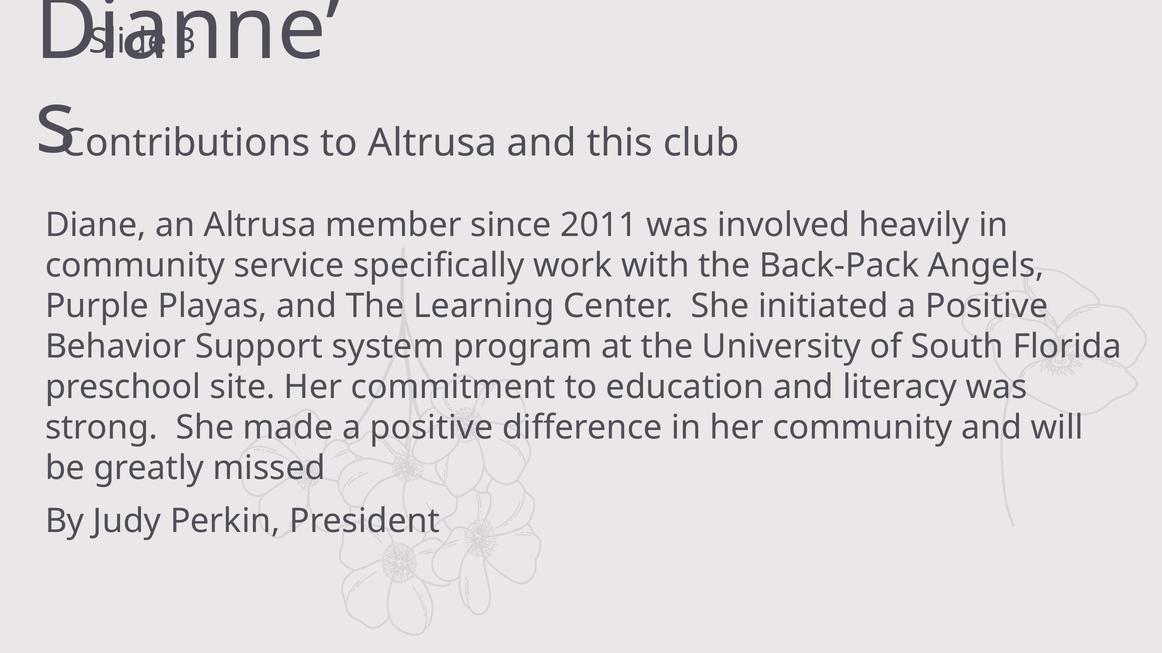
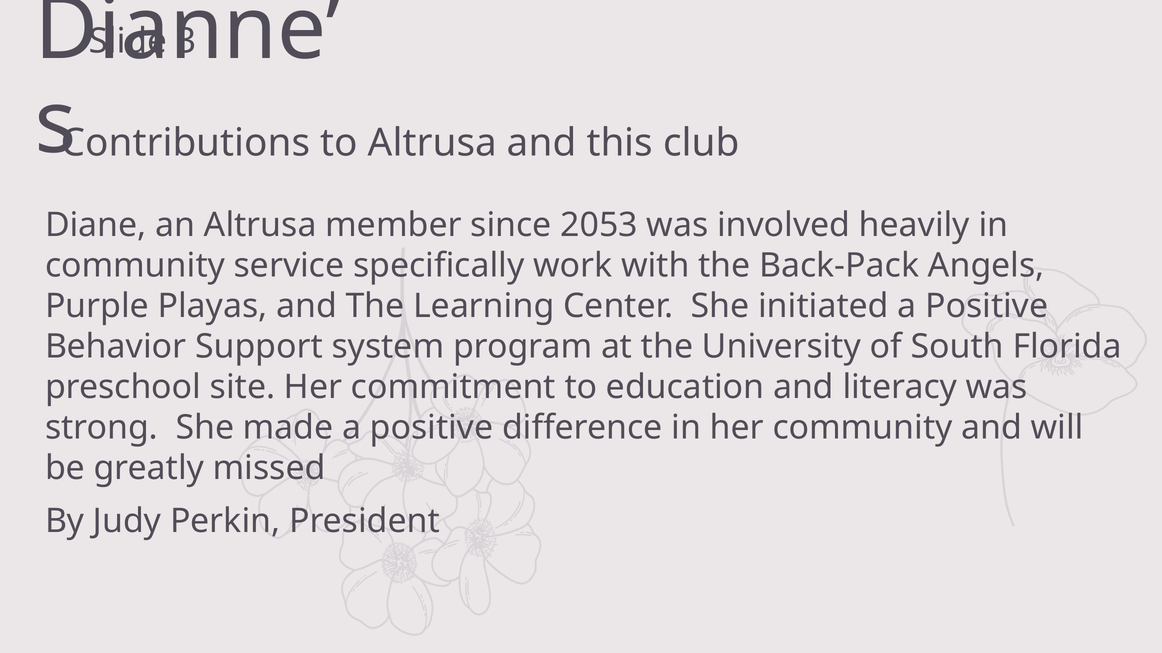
2011: 2011 -> 2053 (599, 225)
